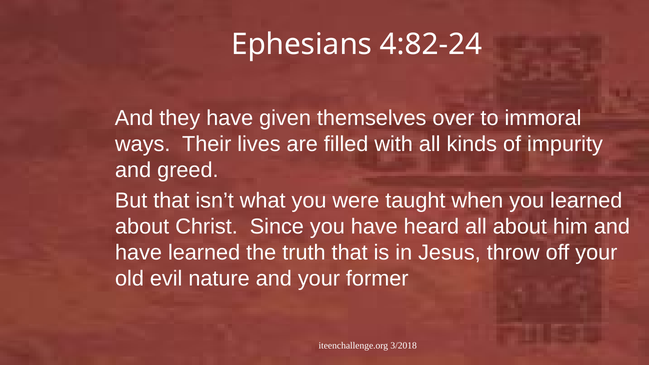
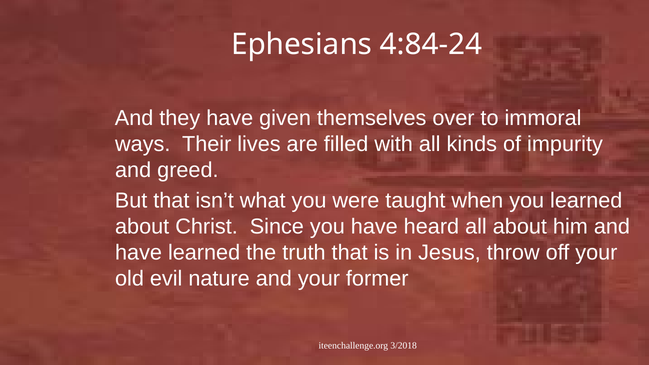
4:82-24: 4:82-24 -> 4:84-24 (431, 45)
